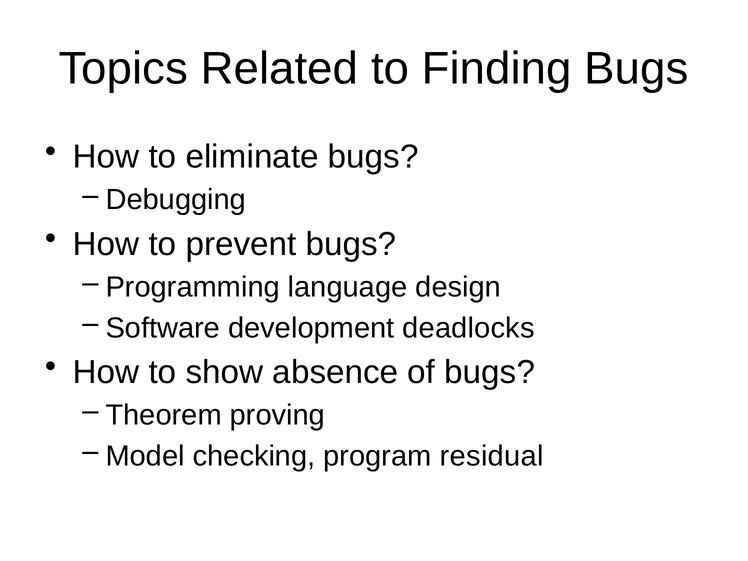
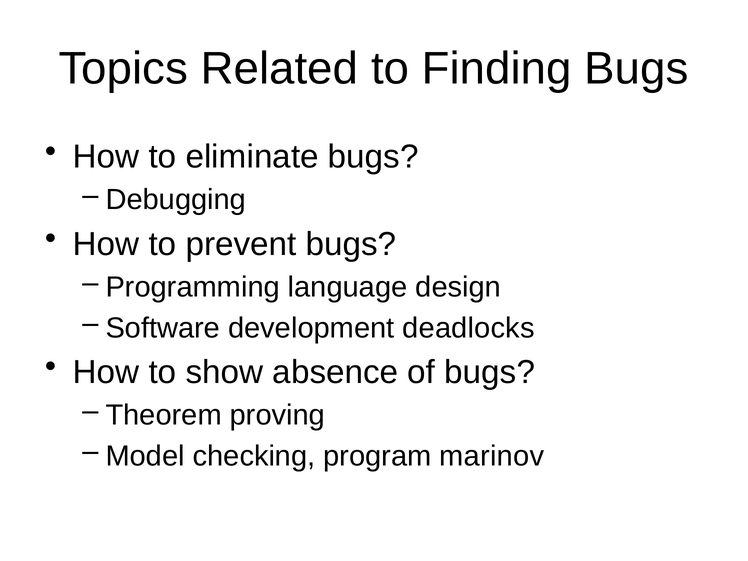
residual: residual -> marinov (492, 456)
